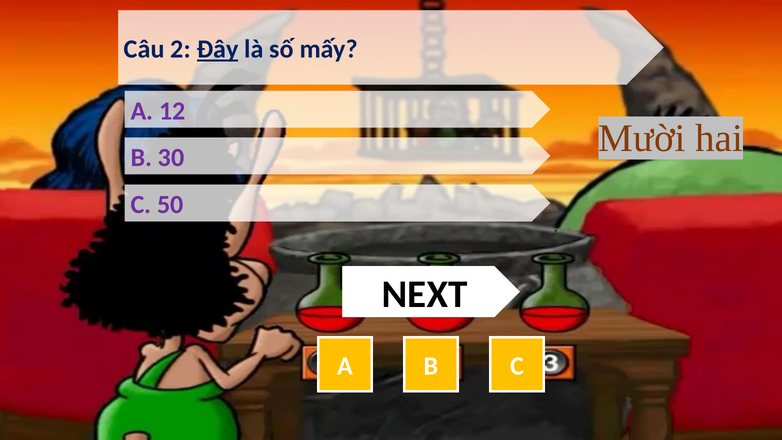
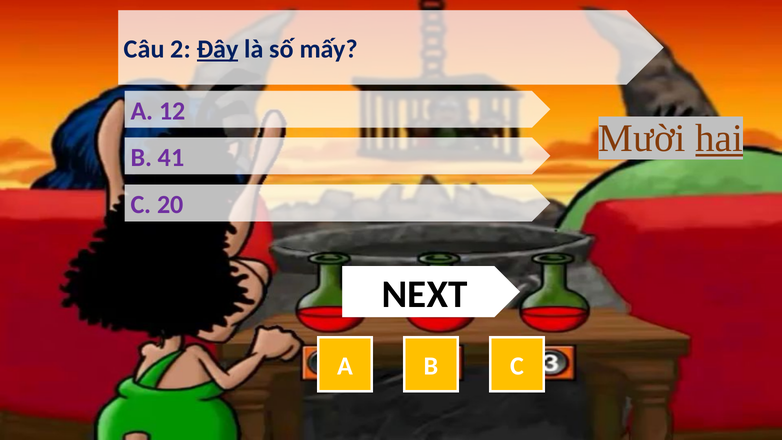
hai underline: none -> present (719, 138)
30: 30 -> 41 (171, 158)
50: 50 -> 20 (170, 205)
